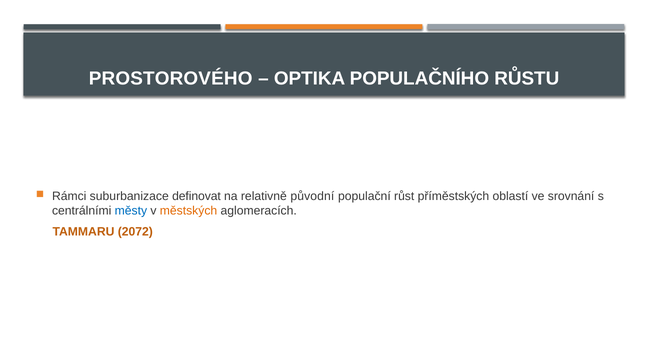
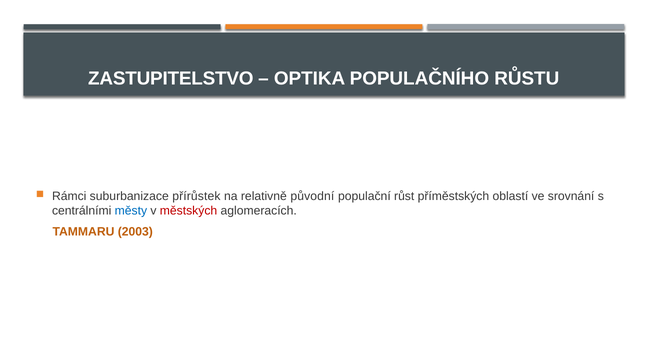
PROSTOROVÉHO: PROSTOROVÉHO -> ZASTUPITELSTVO (171, 79)
definovat: definovat -> přírůstek (196, 197)
městských colour: orange -> red (189, 211)
2072: 2072 -> 2003 (135, 232)
